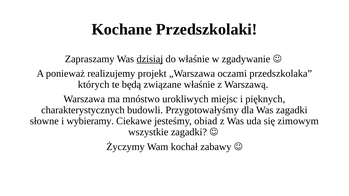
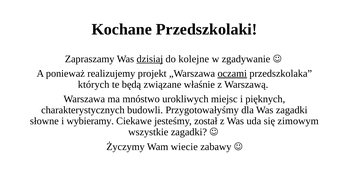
do właśnie: właśnie -> kolejne (194, 59)
oczami underline: none -> present (232, 74)
obiad: obiad -> został (206, 121)
kochał: kochał -> wiecie (184, 147)
